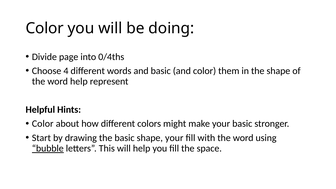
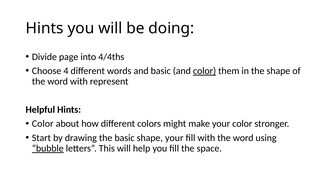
Color: Color -> Hints (45, 28)
0/4ths: 0/4ths -> 4/4ths (111, 57)
color underline: none -> present (205, 71)
word help: help -> with (79, 81)
your basic: basic -> color (242, 124)
